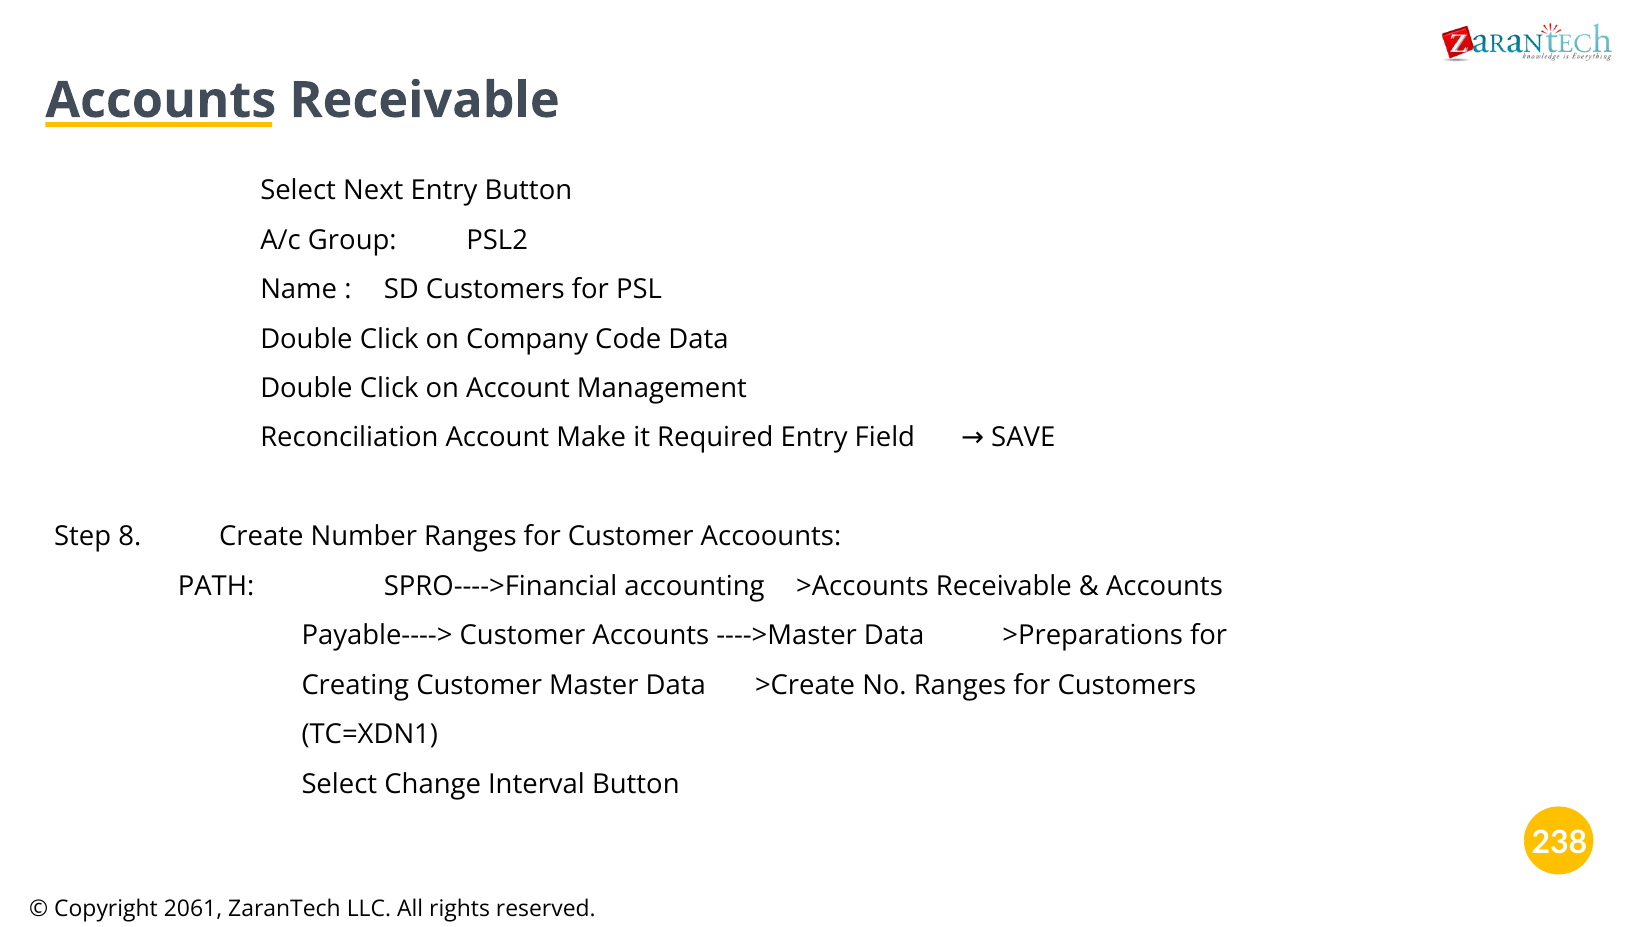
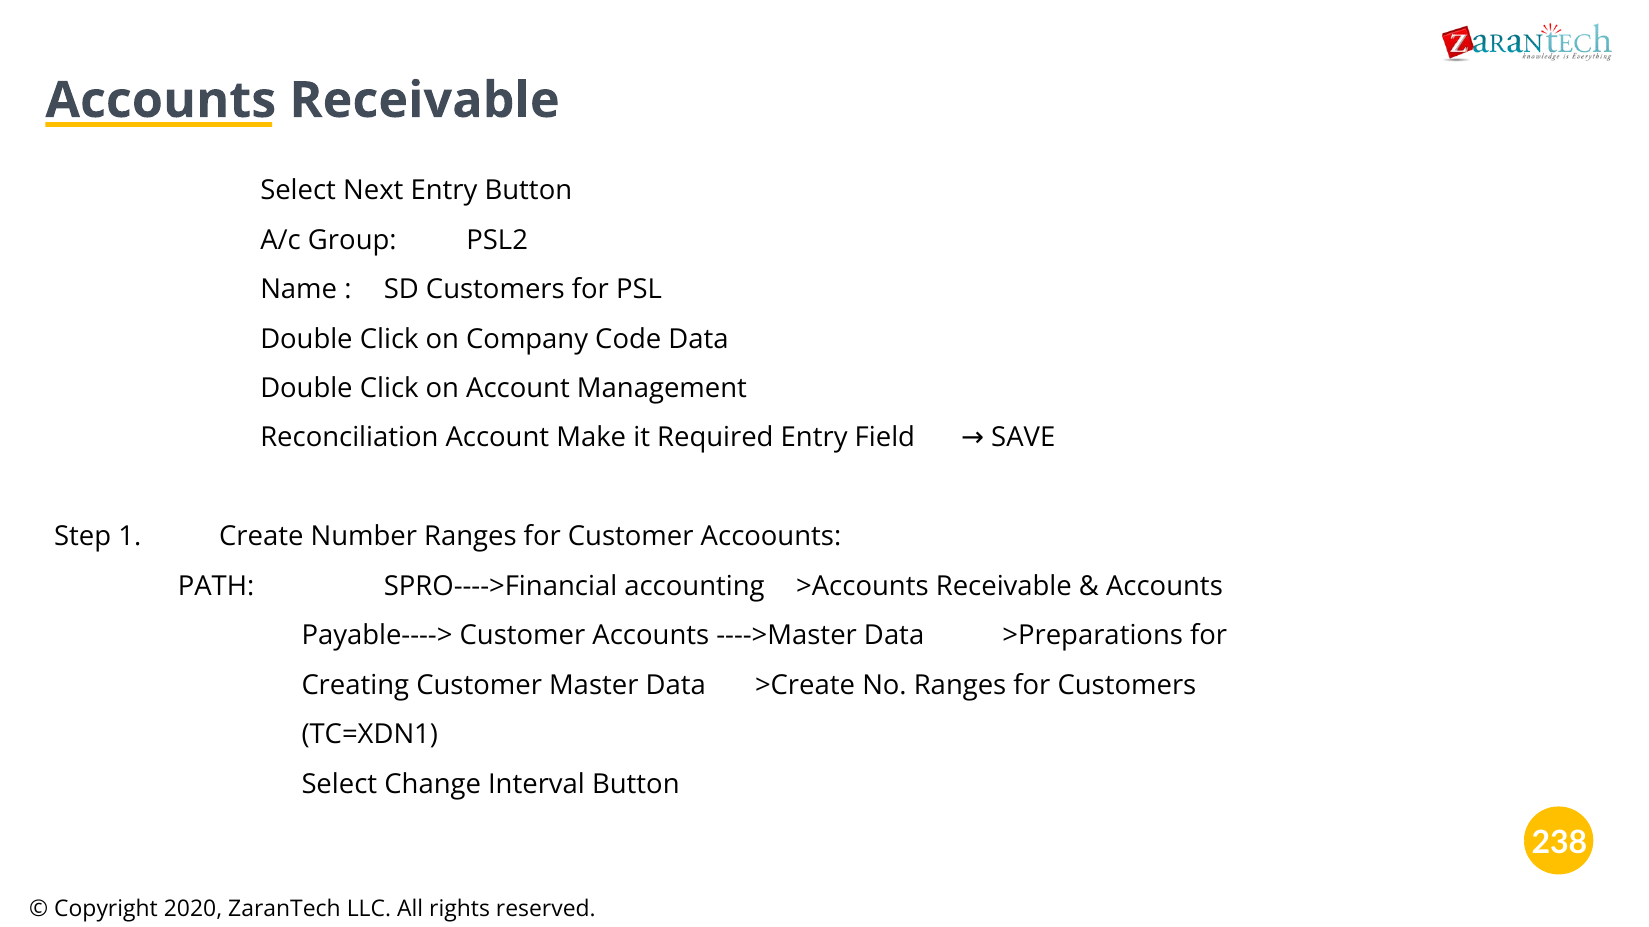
8: 8 -> 1 (130, 537)
2061: 2061 -> 2020 (193, 910)
